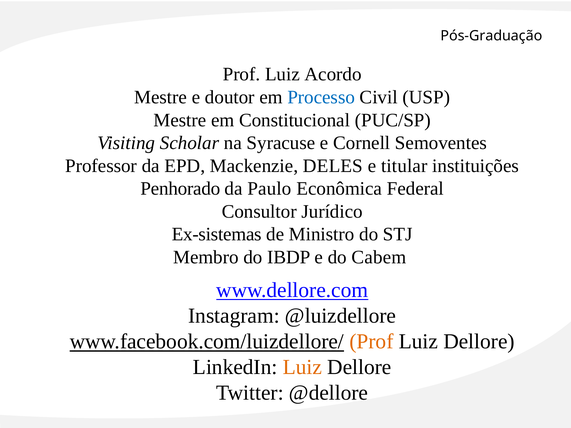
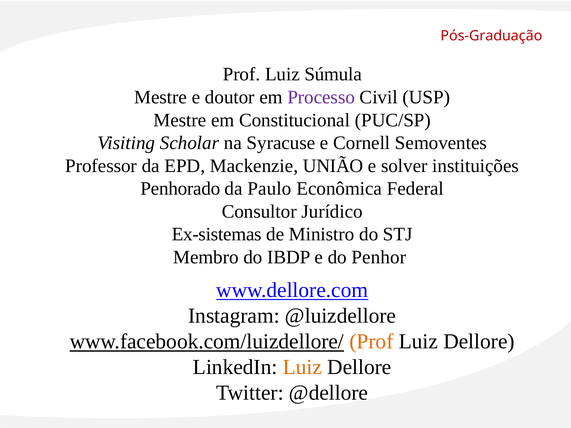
Pós-Graduação colour: black -> red (491, 36)
Acordo: Acordo -> Súmula (333, 74)
Processo colour: blue -> purple (321, 97)
DELES: DELES -> UNIÃO (333, 166)
titular: titular -> solver (404, 166)
Cabem: Cabem -> Penhor (379, 257)
